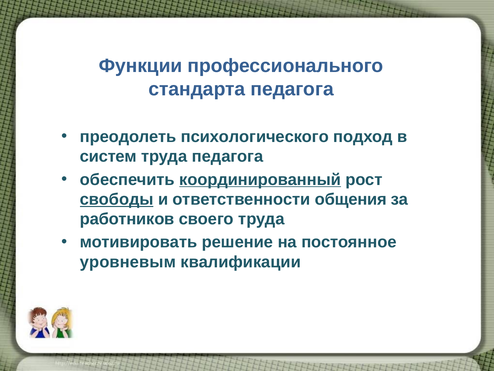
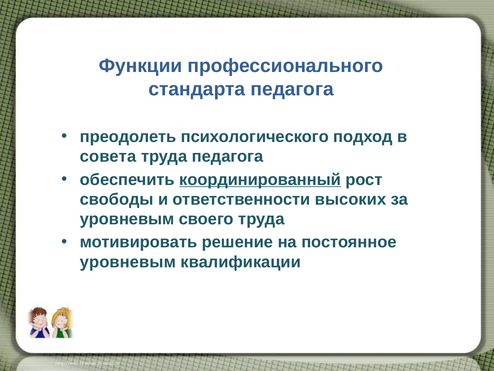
систем: систем -> совета (108, 156)
свободы underline: present -> none (117, 199)
общения: общения -> высоких (351, 199)
работников: работников -> уровневым (127, 219)
